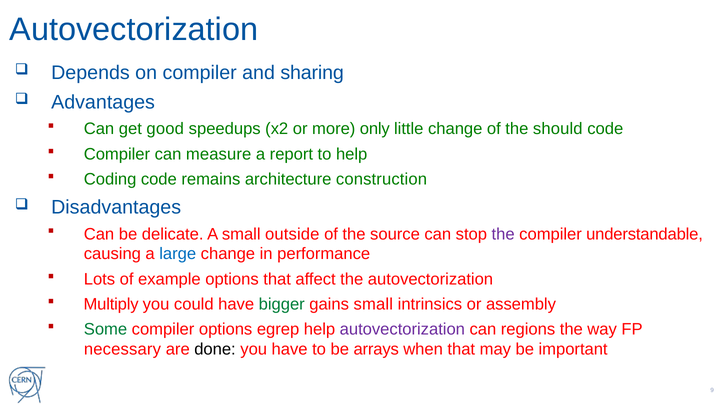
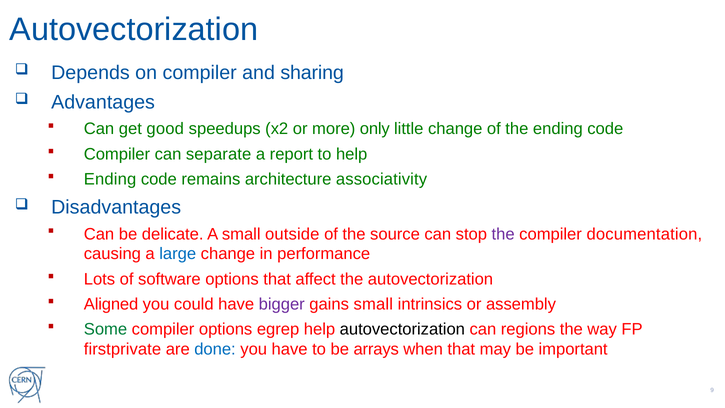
the should: should -> ending (558, 129)
measure: measure -> separate (219, 154)
Coding: Coding -> Ending (110, 179)
construction: construction -> associativity (382, 179)
understandable: understandable -> documentation (644, 234)
example: example -> software (169, 279)
Multiply: Multiply -> Aligned (111, 304)
bigger colour: green -> purple (282, 304)
autovectorization colour: purple -> black (402, 329)
necessary: necessary -> firstprivate (123, 349)
done colour: black -> blue (215, 349)
